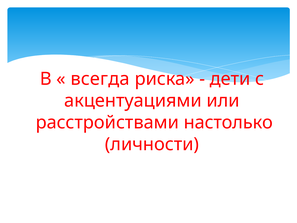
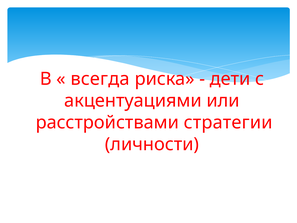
настолько: настолько -> стратегии (228, 122)
